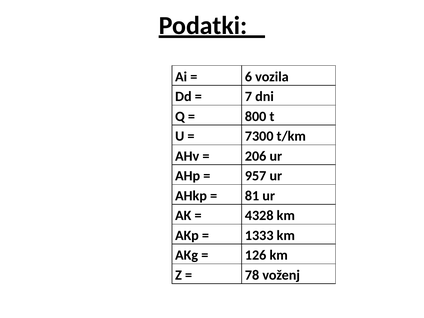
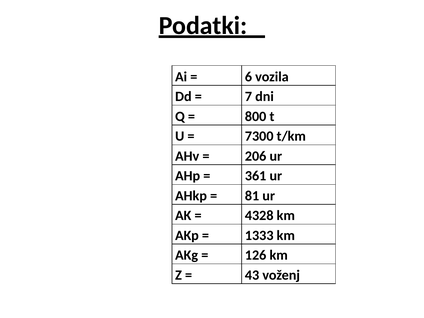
957: 957 -> 361 (256, 176)
78: 78 -> 43 (252, 275)
